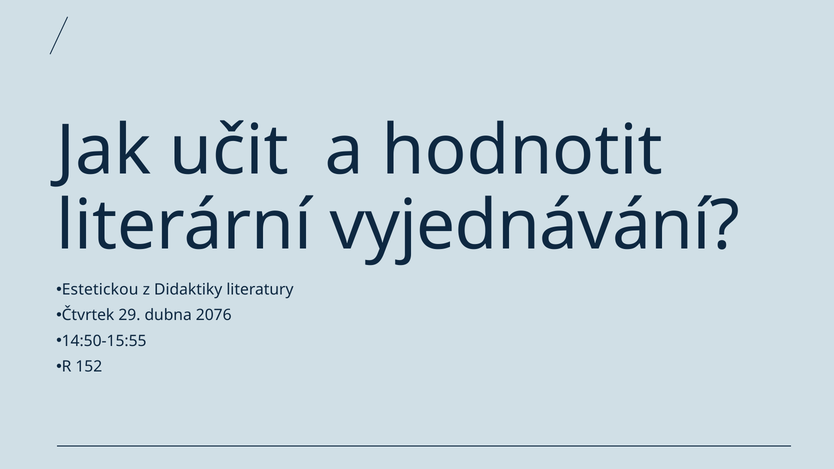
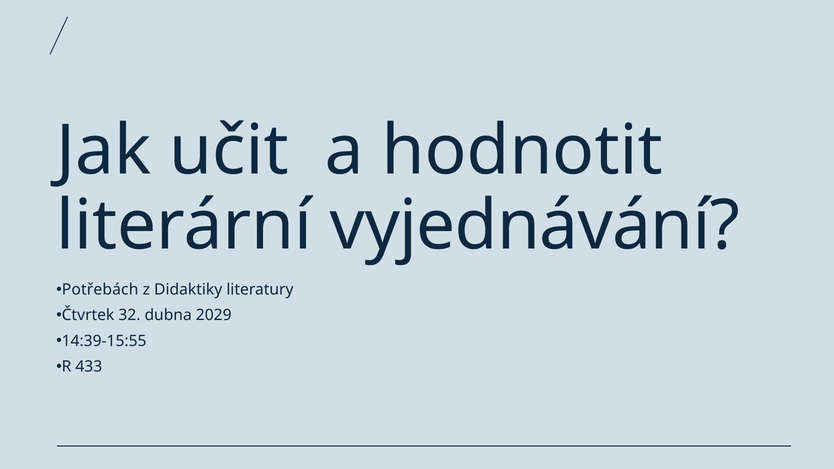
Estetickou: Estetickou -> Potřebách (100, 290)
29: 29 -> 32 (129, 315)
2076: 2076 -> 2029 (214, 315)
14:50-15:55: 14:50-15:55 -> 14:39-15:55 (104, 341)
152: 152 -> 433 (89, 367)
